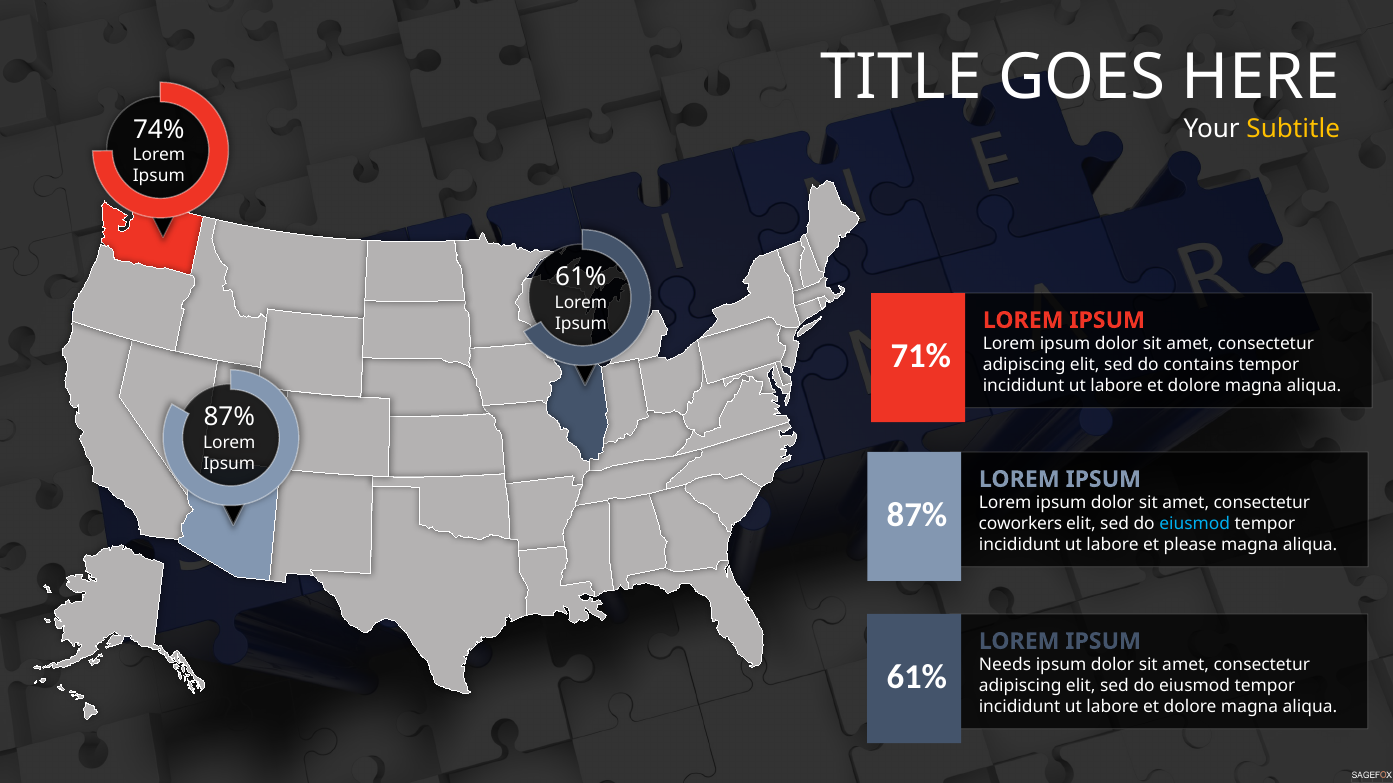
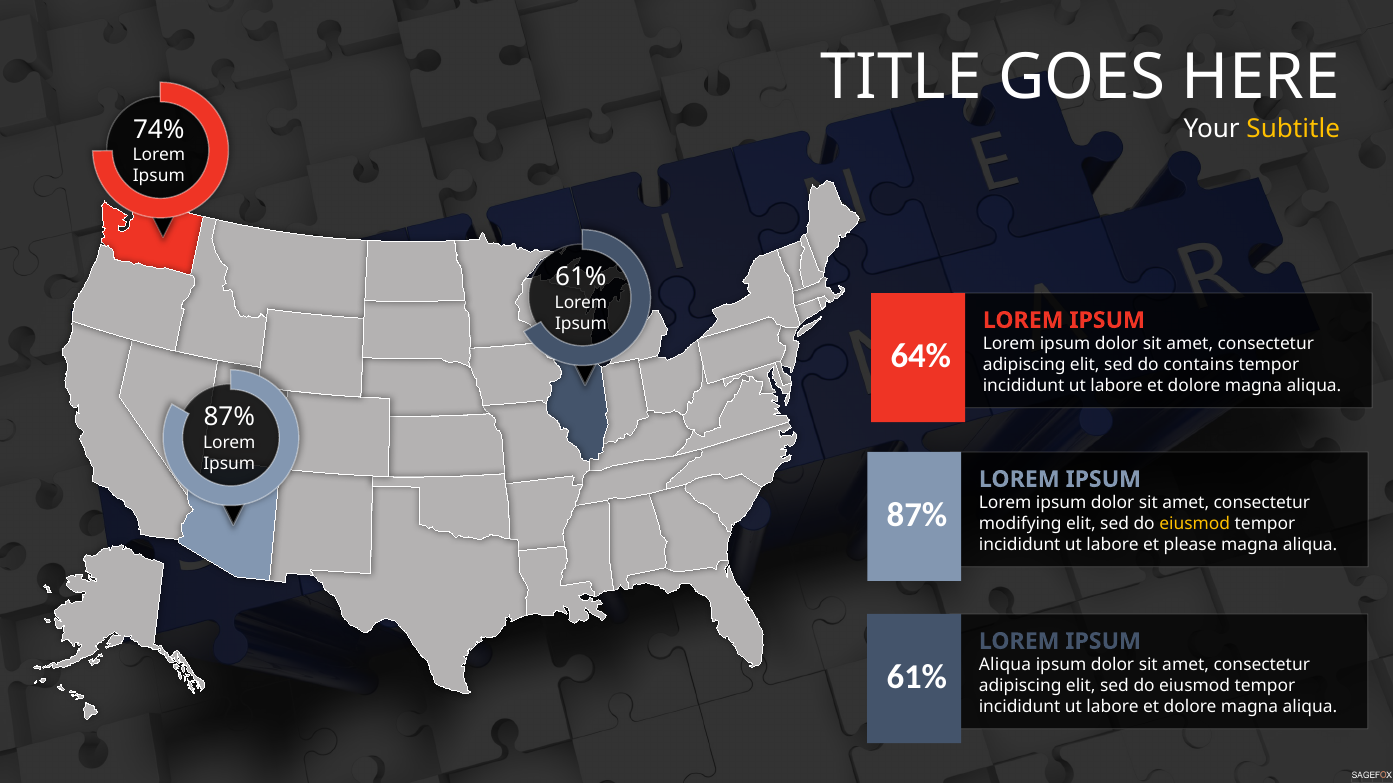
71%: 71% -> 64% (921, 357)
coworkers: coworkers -> modifying (1020, 524)
eiusmod colour: light blue -> yellow (1195, 524)
Needs: Needs -> Aliqua (1005, 666)
